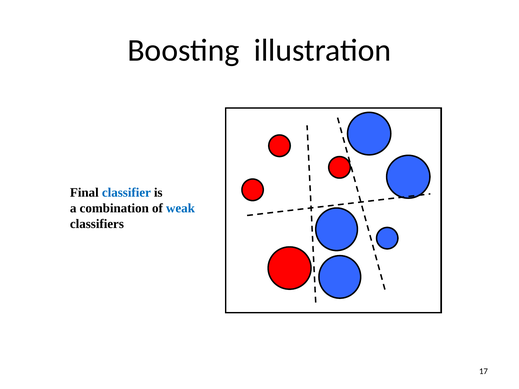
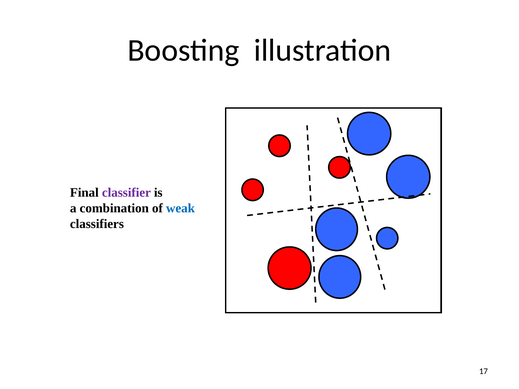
classifier colour: blue -> purple (126, 193)
